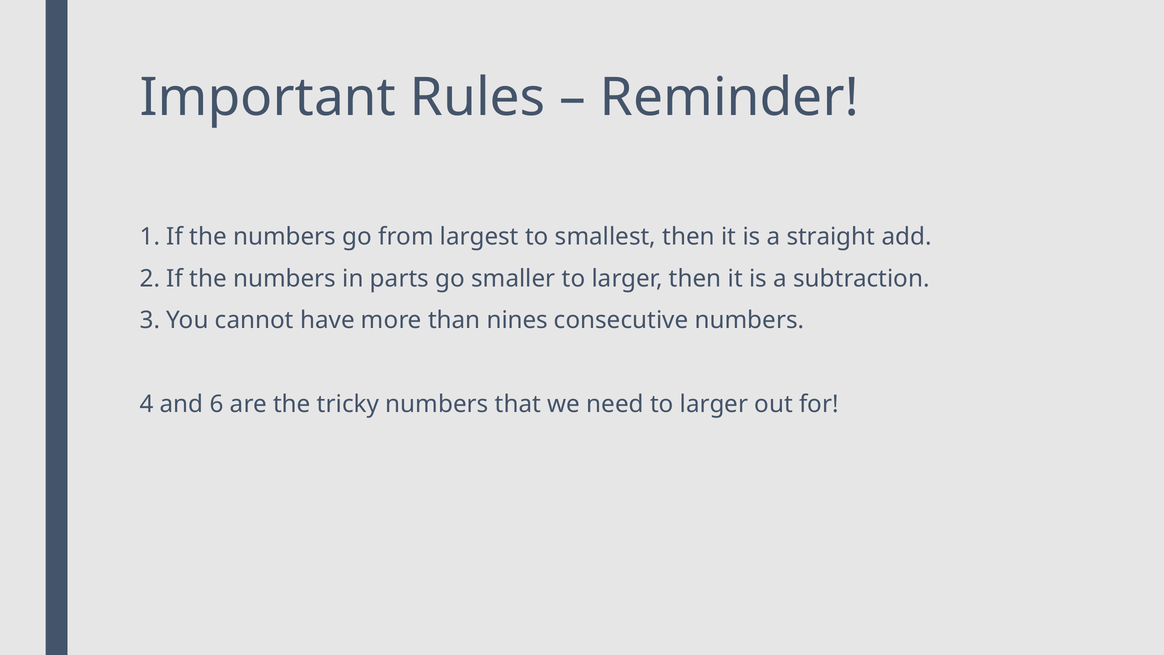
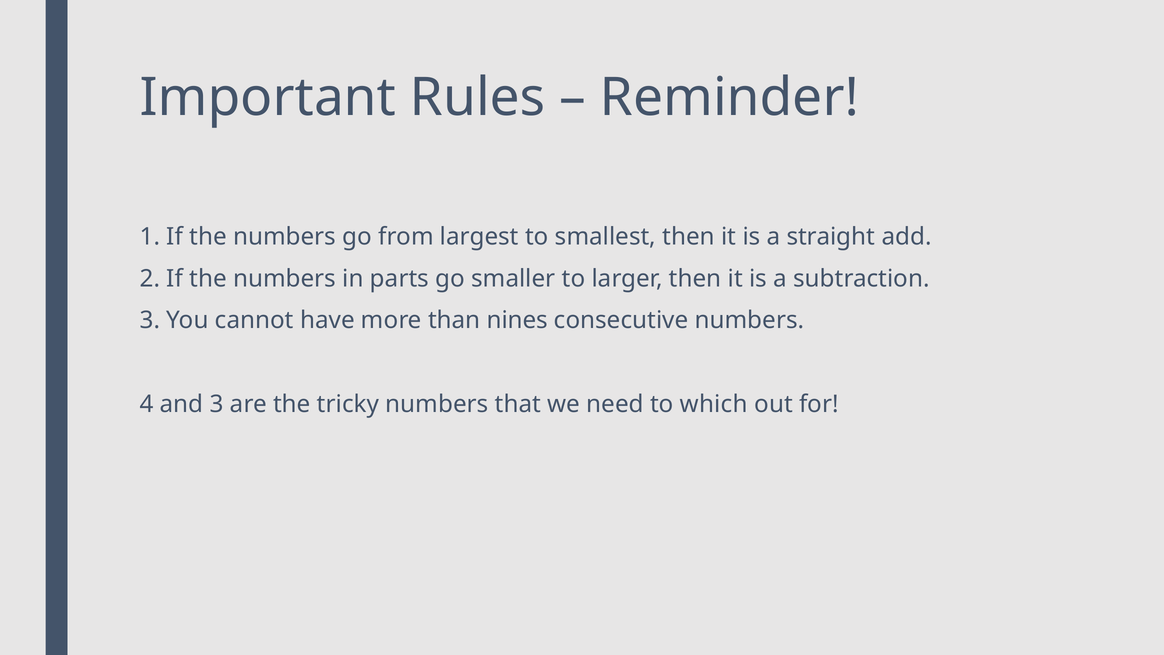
and 6: 6 -> 3 (217, 404)
need to larger: larger -> which (714, 404)
